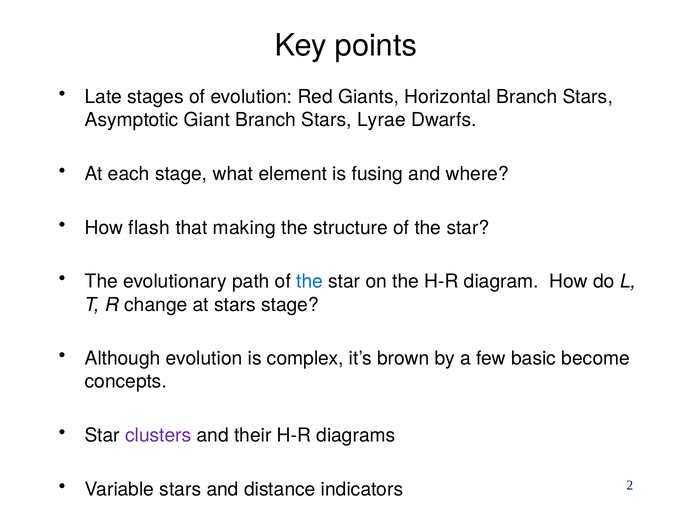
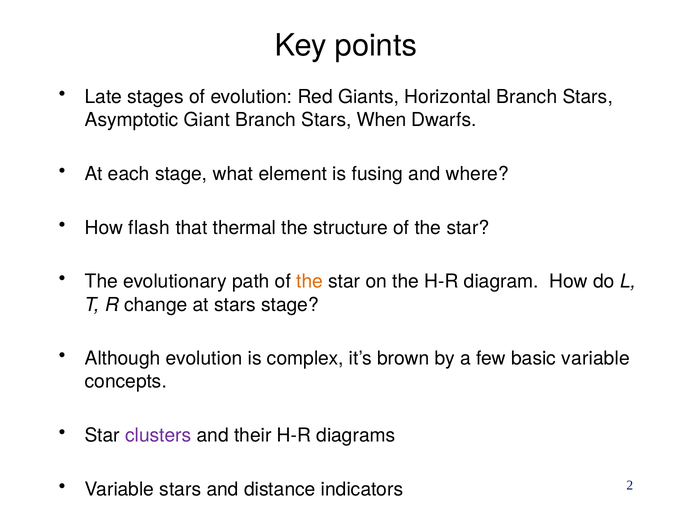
Lyrae: Lyrae -> When (382, 120)
making: making -> thermal (244, 228)
the colour: blue -> orange (310, 282)
basic become: become -> variable (596, 359)
